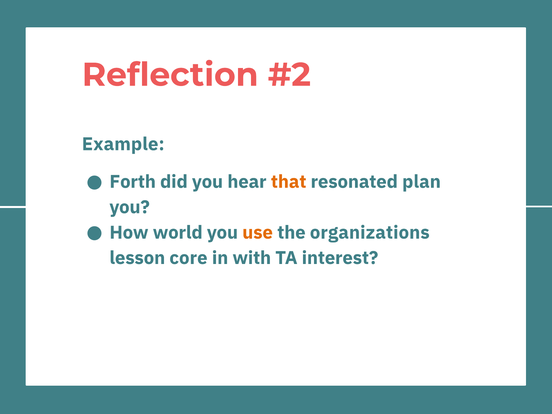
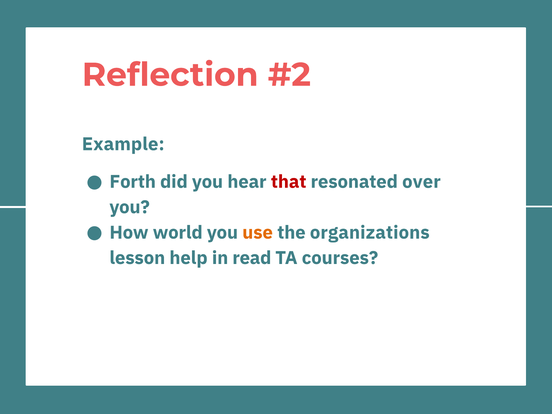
that colour: orange -> red (289, 182)
plan: plan -> over (421, 182)
core: core -> help (189, 258)
with: with -> read (252, 258)
interest: interest -> courses (340, 258)
